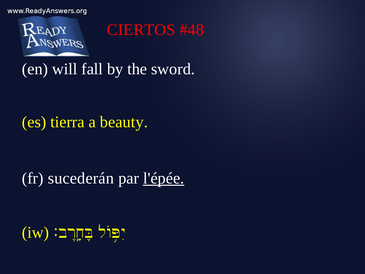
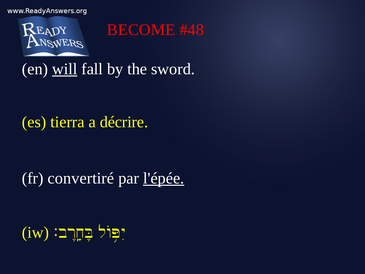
CIERTOS: CIERTOS -> BECOME (141, 30)
will underline: none -> present (65, 69)
beauty: beauty -> décrire (124, 122)
sucederán: sucederán -> convertiré (81, 178)
